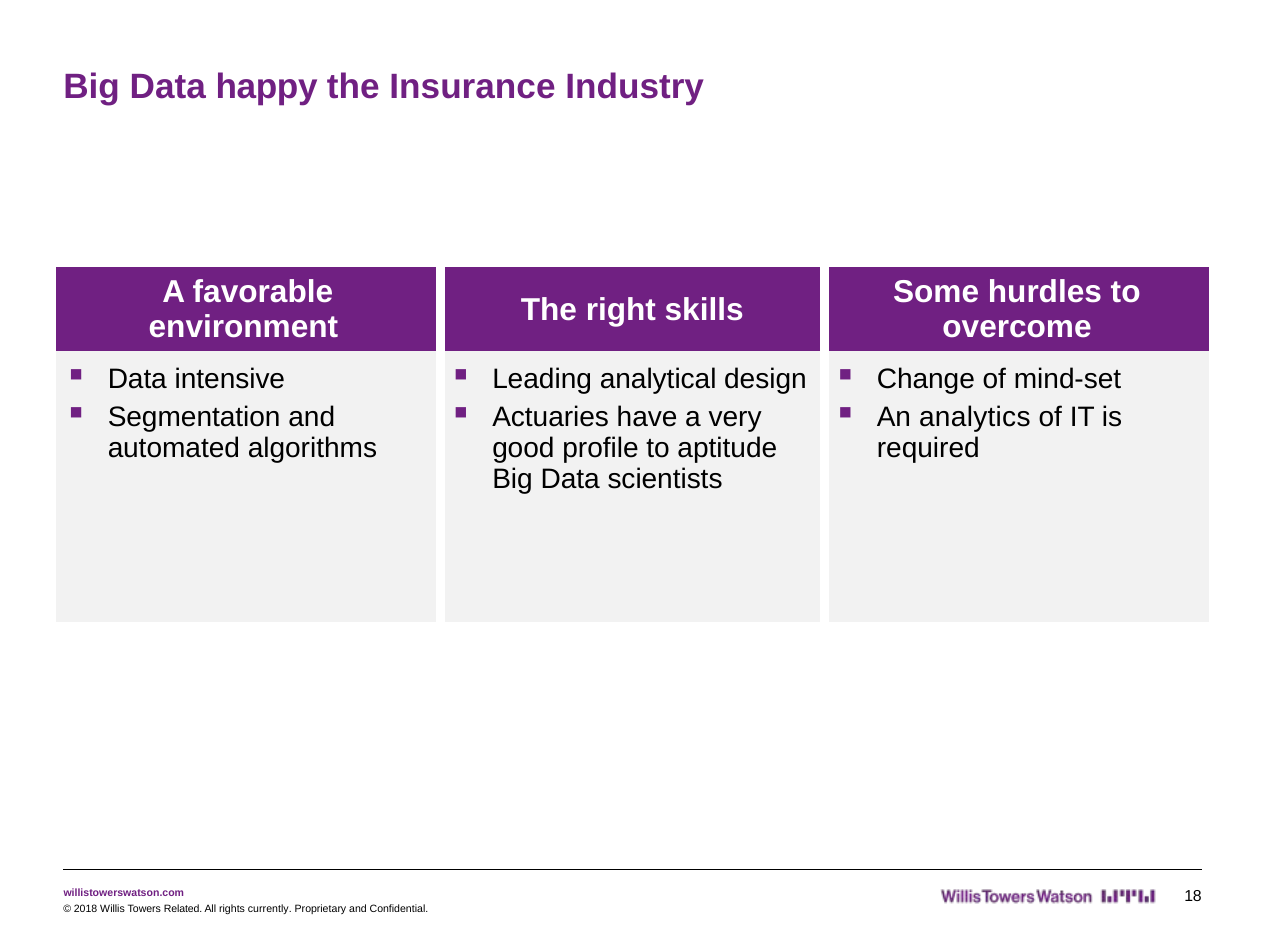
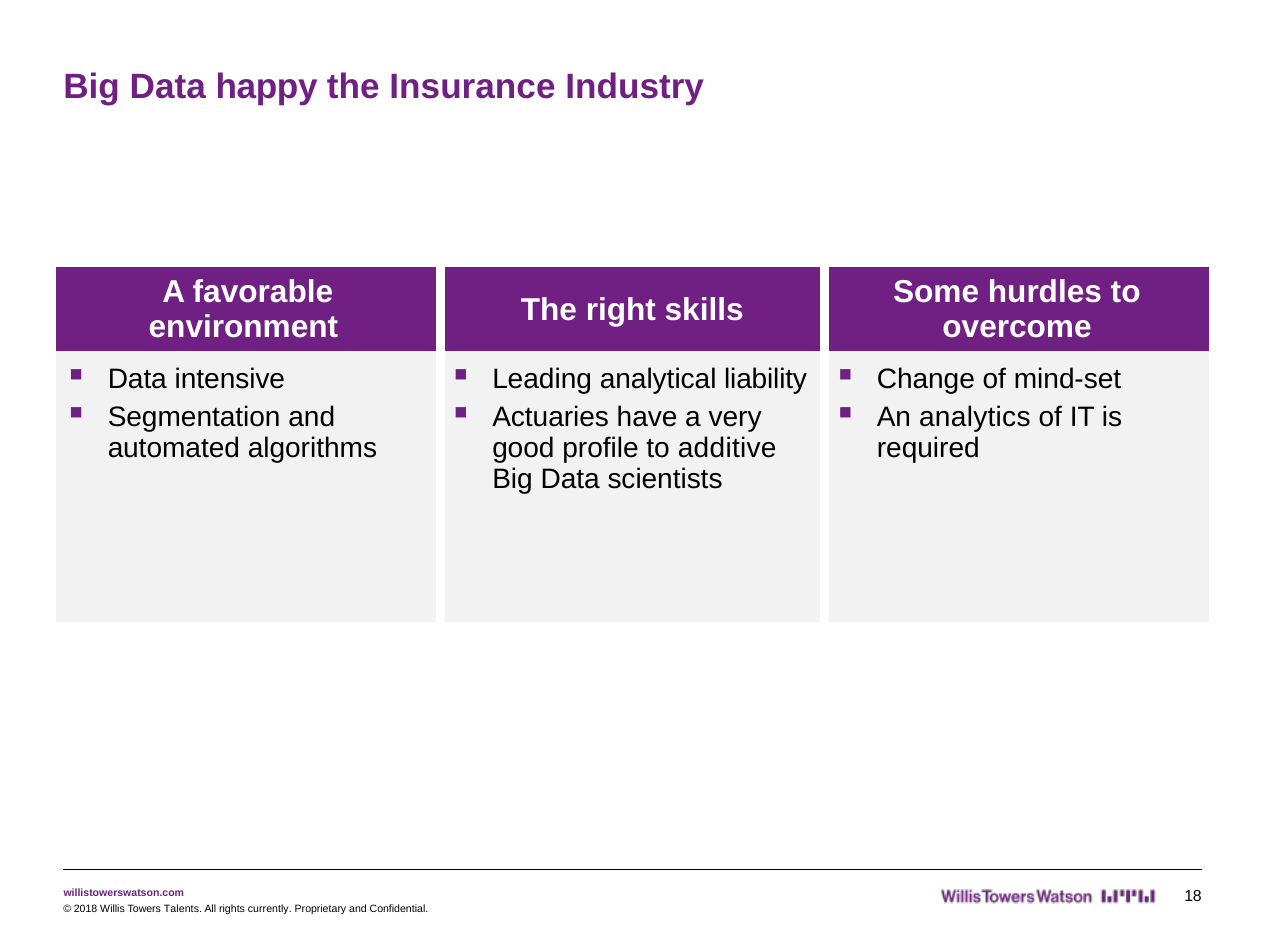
design: design -> liability (766, 380)
aptitude: aptitude -> additive (727, 448)
Related: Related -> Talents (183, 908)
